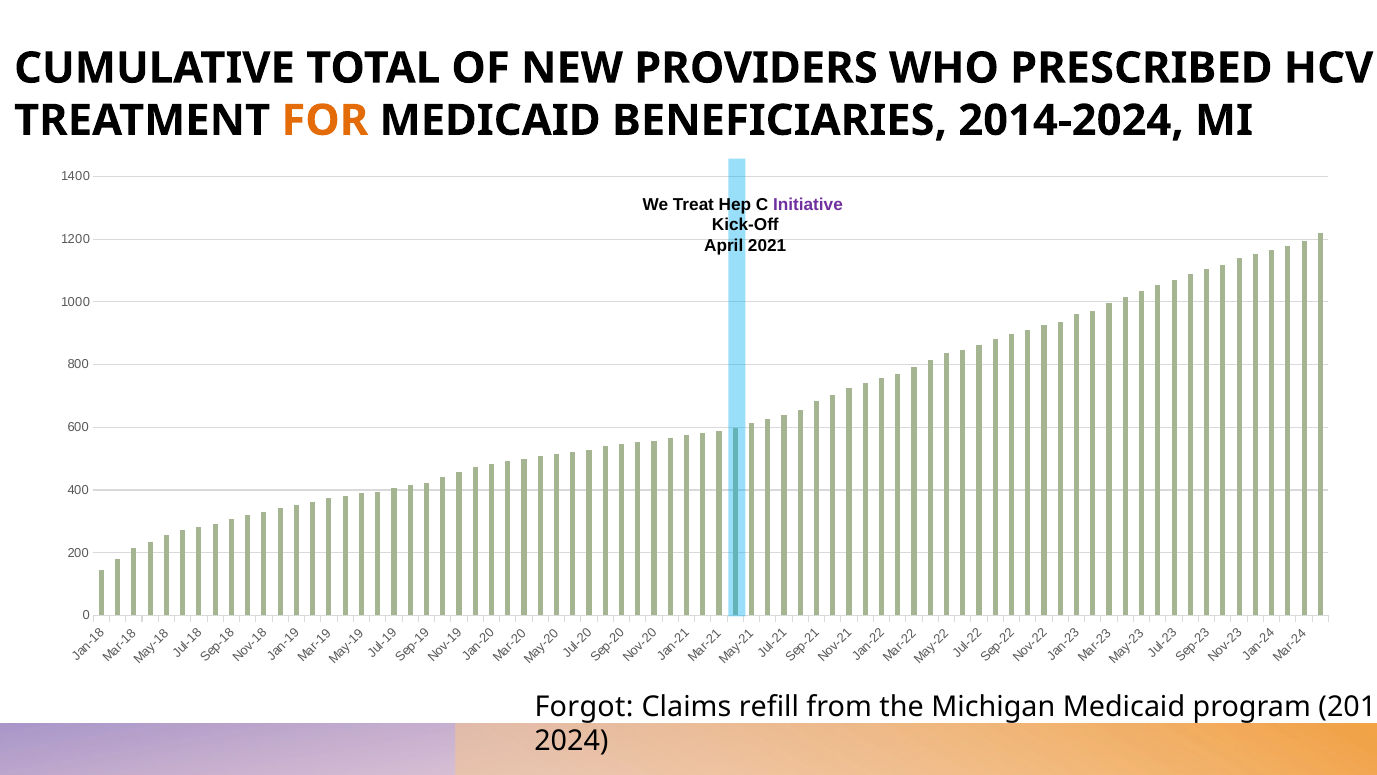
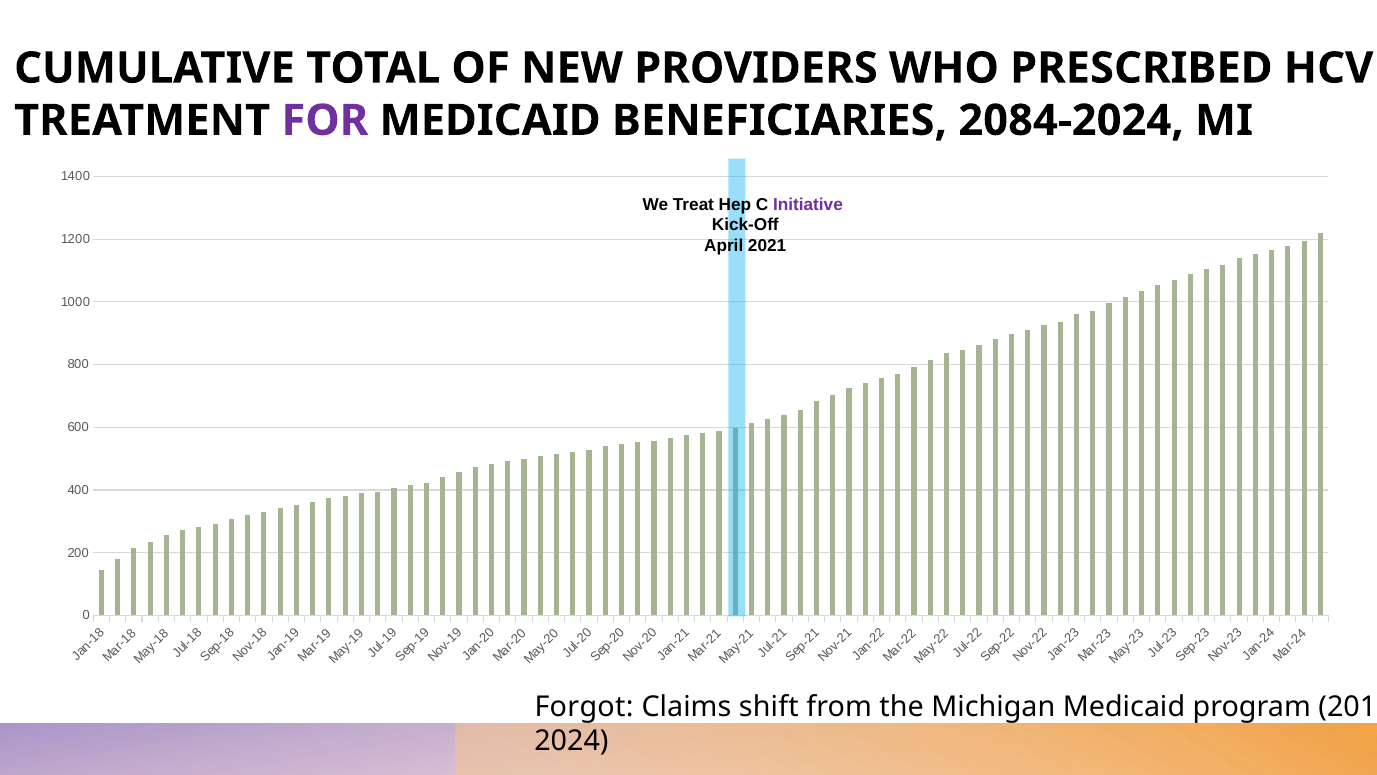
FOR colour: orange -> purple (325, 120)
2014-2024: 2014-2024 -> 2084-2024 (1071, 120)
refill: refill -> shift (769, 706)
